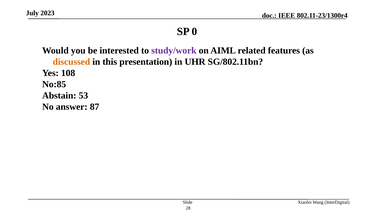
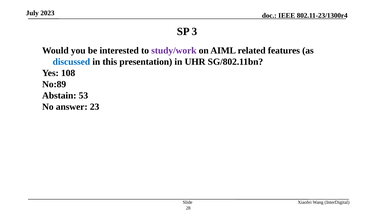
0: 0 -> 3 (194, 32)
discussed colour: orange -> blue (71, 62)
No:85: No:85 -> No:89 (54, 84)
87: 87 -> 23 (95, 107)
